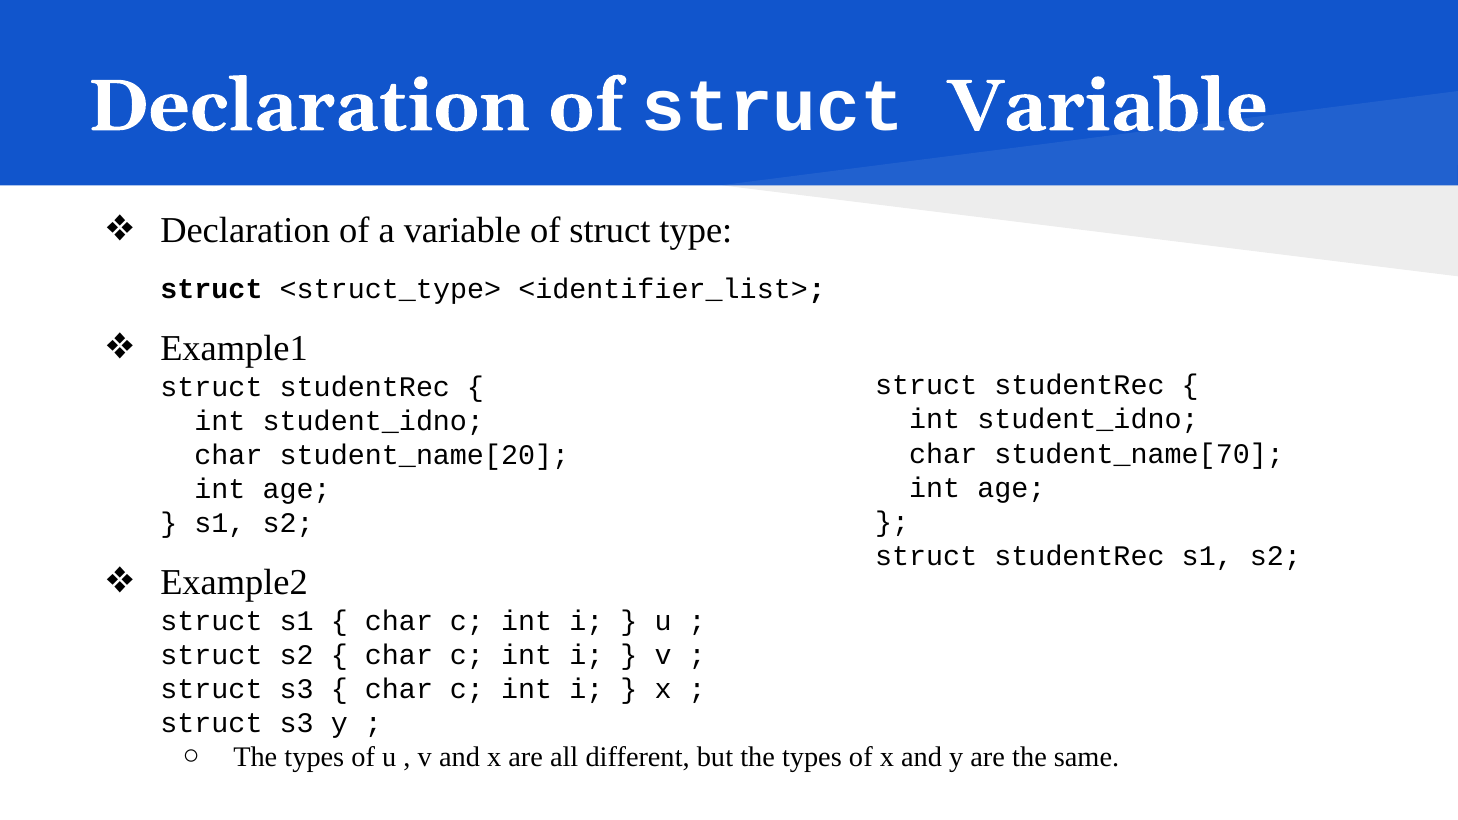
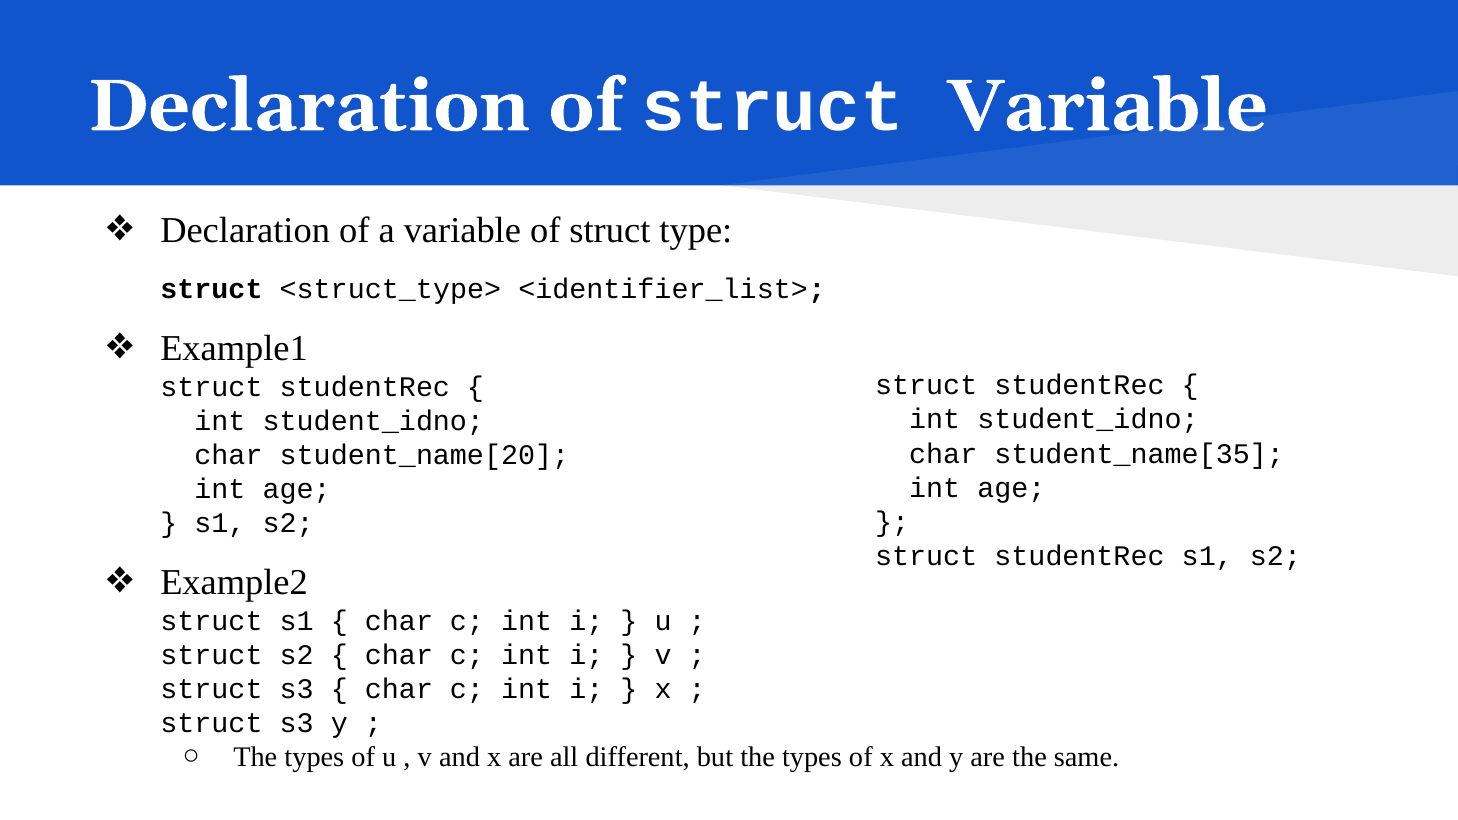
student_name[70: student_name[70 -> student_name[35 (1139, 454)
